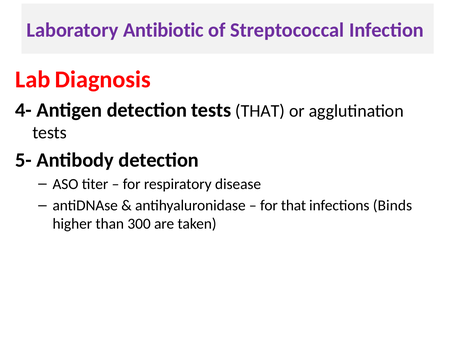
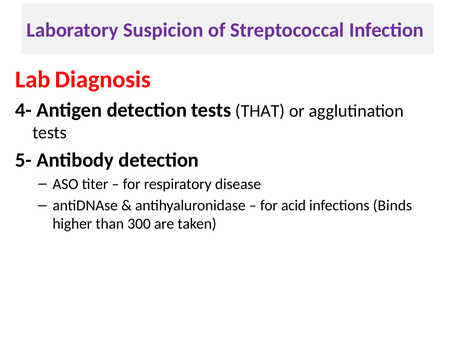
Antibiotic: Antibiotic -> Suspicion (163, 30)
for that: that -> acid (294, 205)
